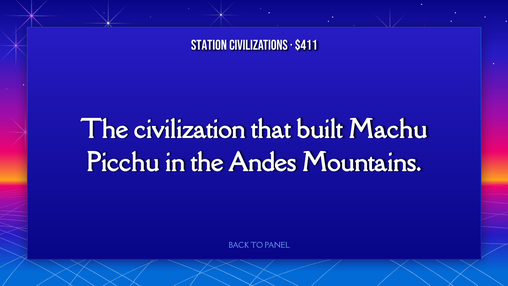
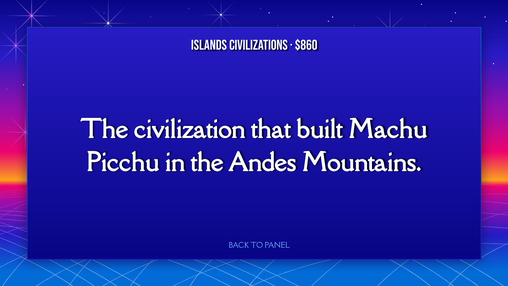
Station: Station -> Islands (209, 45)
$411: $411 -> $860 (306, 45)
